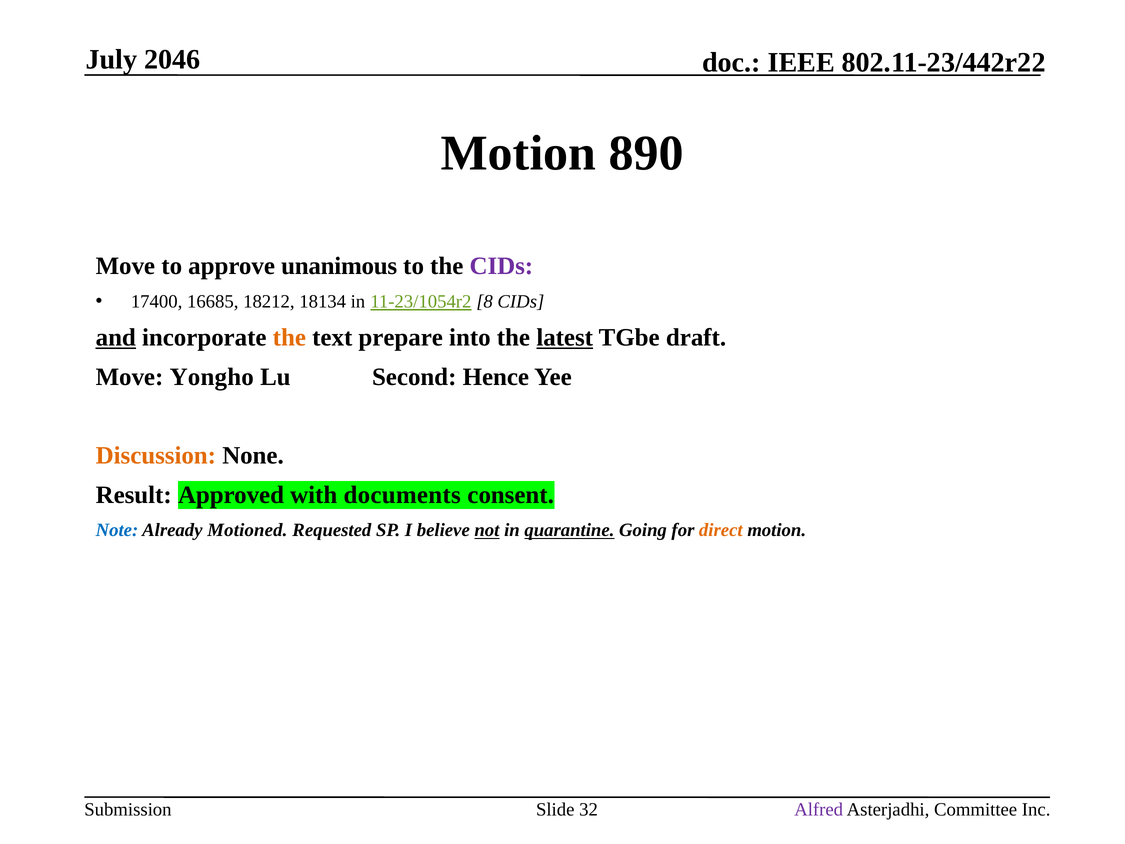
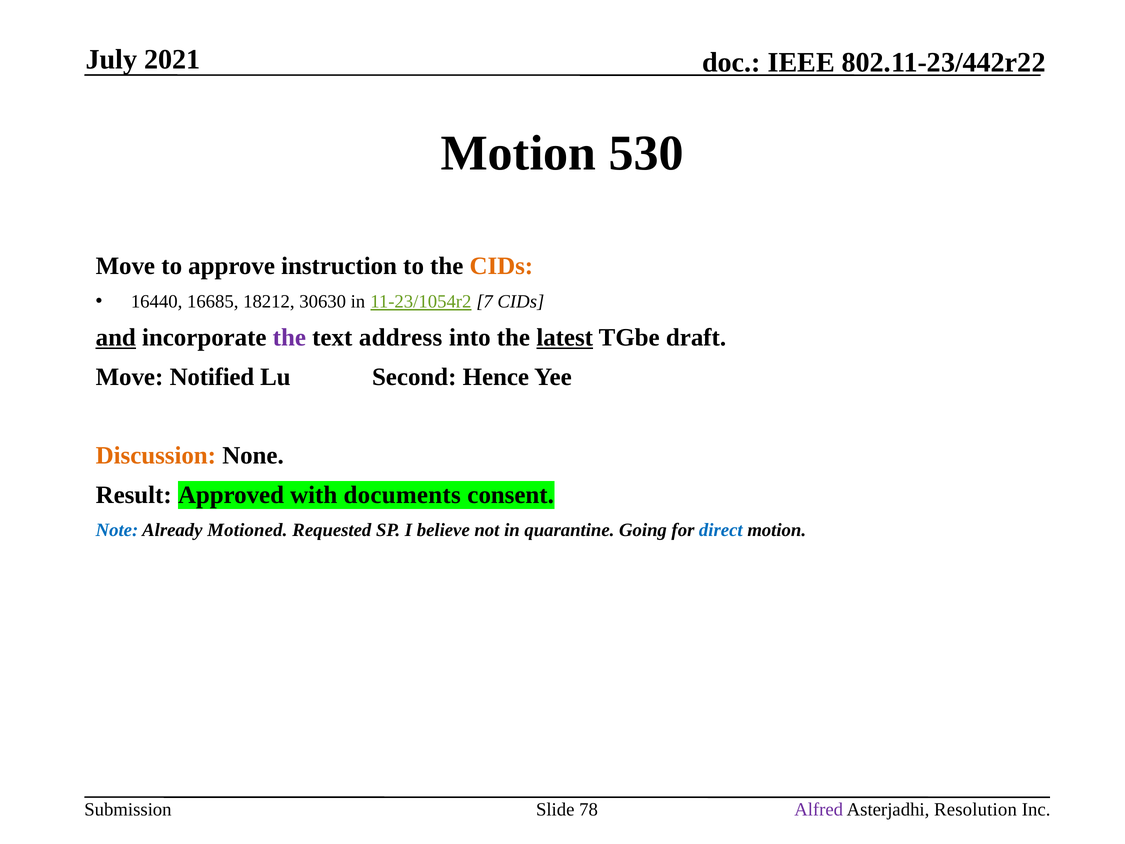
2046: 2046 -> 2021 (172, 60)
890: 890 -> 530 (646, 153)
unanimous: unanimous -> instruction (339, 266)
CIDs colour: purple -> orange (501, 266)
17400: 17400 -> 16440 (157, 301)
18134: 18134 -> 30630 (323, 301)
8: 8 -> 7 (485, 301)
the colour: orange -> purple (289, 337)
prepare: prepare -> address (401, 337)
Yongho: Yongho -> Notified (212, 377)
not underline: present -> none (487, 530)
quarantine underline: present -> none (569, 530)
direct colour: orange -> blue (721, 530)
32: 32 -> 78 (589, 809)
Committee: Committee -> Resolution (976, 809)
